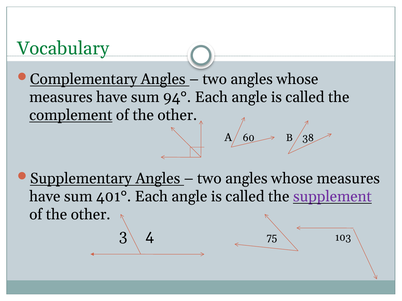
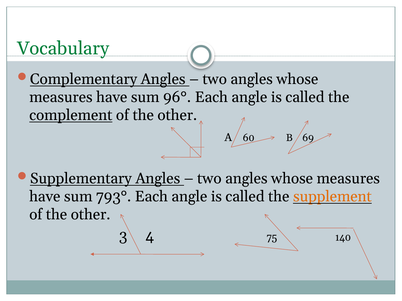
94°: 94° -> 96° (177, 97)
38: 38 -> 69 (308, 138)
401°: 401° -> 793° (114, 197)
supplement colour: purple -> orange (332, 197)
103: 103 -> 140 (343, 238)
